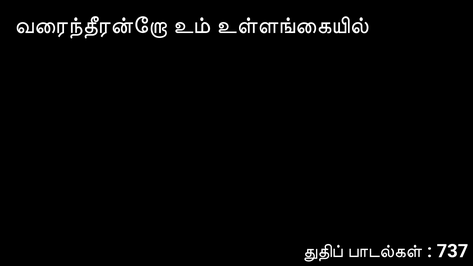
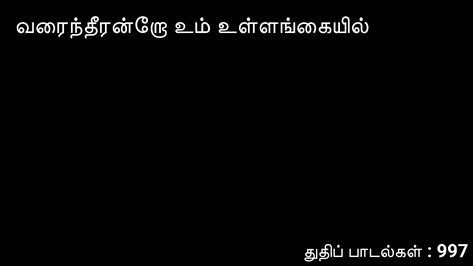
737: 737 -> 997 (452, 251)
